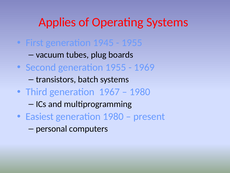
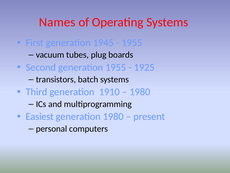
Applies: Applies -> Names (57, 22)
1969: 1969 -> 1925 (144, 67)
1967: 1967 -> 1910 (109, 92)
